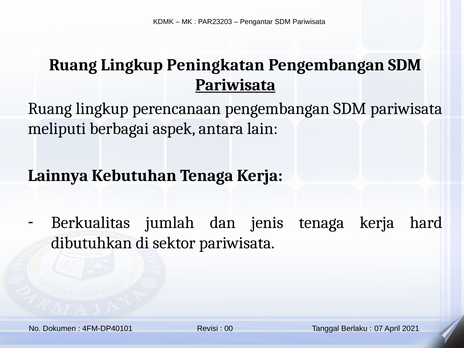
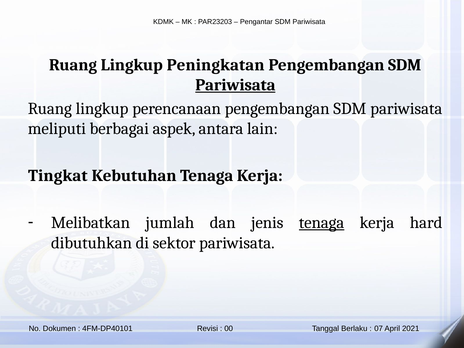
Lainnya: Lainnya -> Tingkat (58, 176)
Berkualitas: Berkualitas -> Melibatkan (91, 223)
tenaga underline: none -> present (322, 223)
